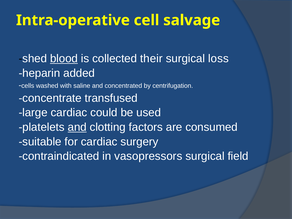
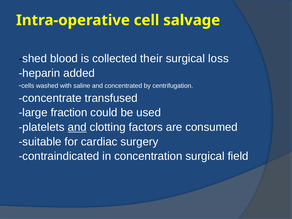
blood underline: present -> none (64, 59)
large cardiac: cardiac -> fraction (69, 113)
vasopressors: vasopressors -> concentration (148, 156)
